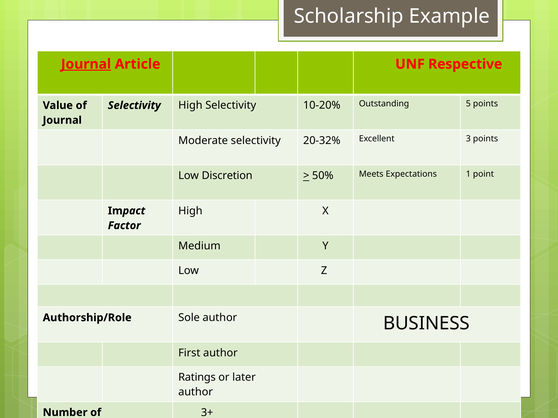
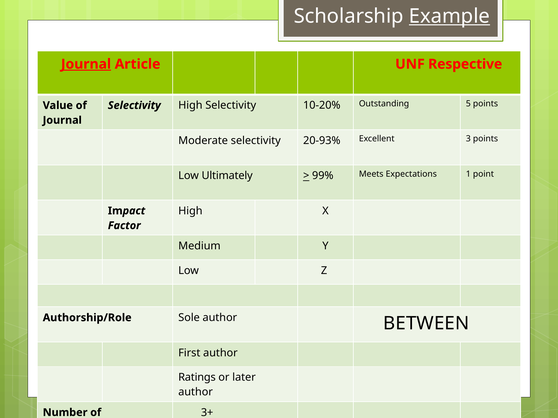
Example underline: none -> present (449, 16)
20-32%: 20-32% -> 20-93% (322, 141)
Discretion: Discretion -> Ultimately (227, 176)
50%: 50% -> 99% (323, 176)
BUSINESS: BUSINESS -> BETWEEN (426, 324)
